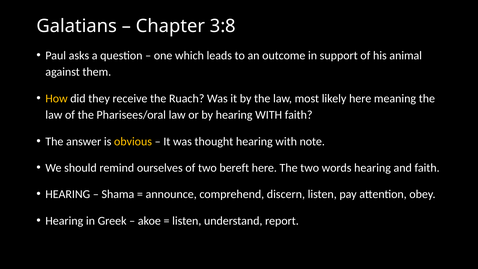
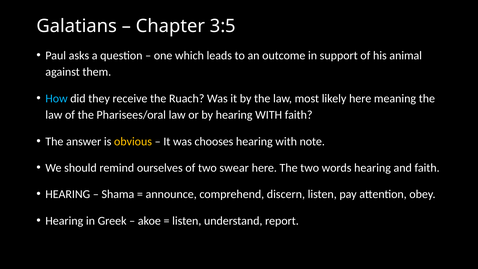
3:8: 3:8 -> 3:5 (223, 26)
How colour: yellow -> light blue (57, 98)
thought: thought -> chooses (214, 141)
bereft: bereft -> swear (234, 168)
